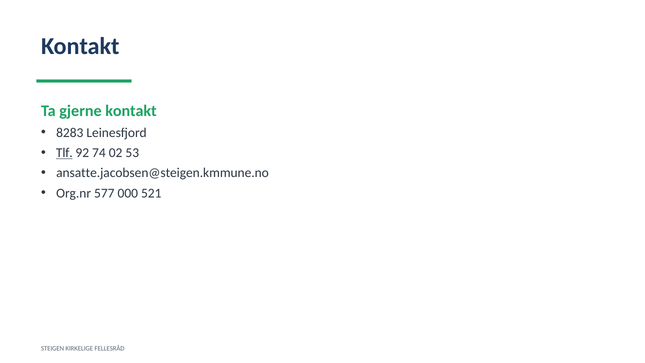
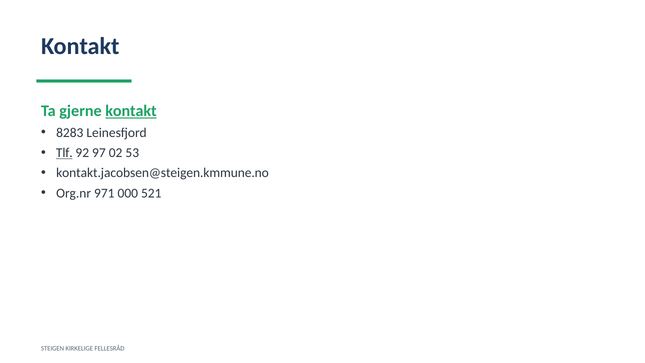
kontakt underline: none -> present (131, 111)
74: 74 -> 97 (99, 153)
ansatte.jacobsen@steigen.kmmune.no: ansatte.jacobsen@steigen.kmmune.no -> kontakt.jacobsen@steigen.kmmune.no (162, 173)
577: 577 -> 971 (104, 193)
